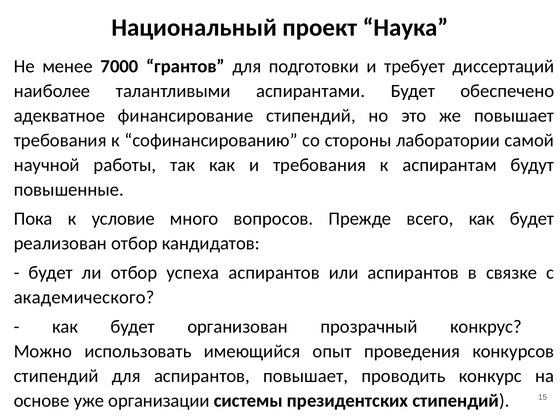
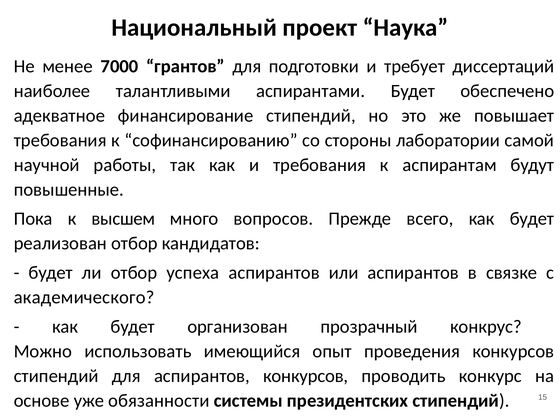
условие: условие -> высшем (123, 219)
аспирантов повышает: повышает -> конкурсов (306, 376)
организации: организации -> обязанности (159, 401)
